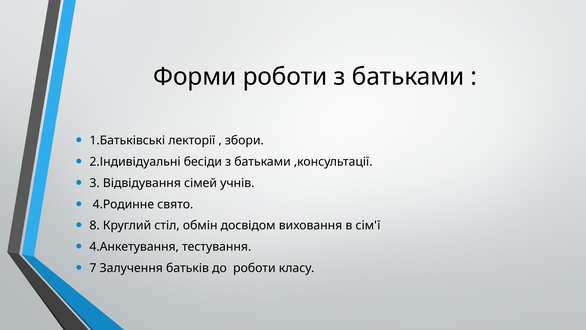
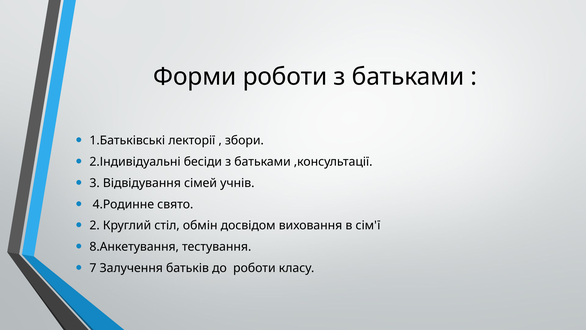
8: 8 -> 2 (95, 225)
4.Анкетування: 4.Анкетування -> 8.Анкетування (134, 247)
